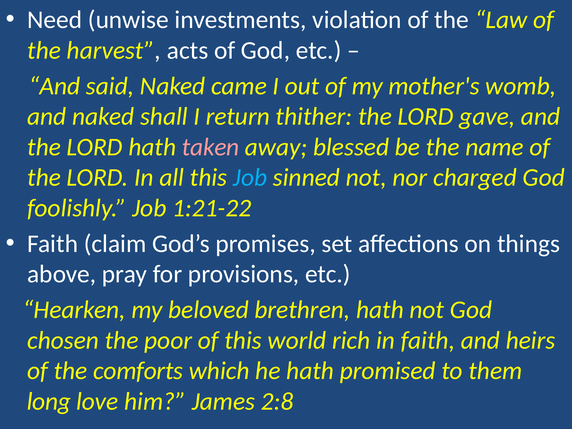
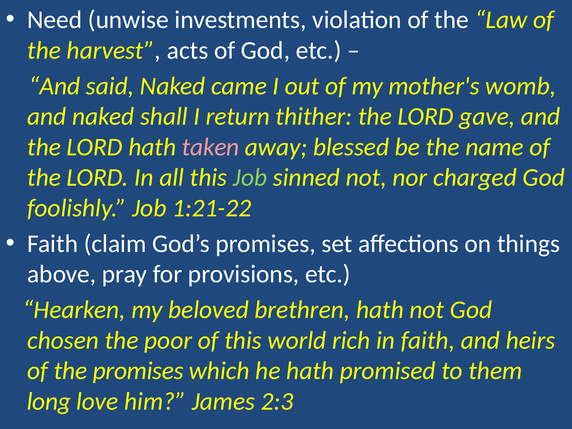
Job colour: light blue -> light green (250, 178)
the comforts: comforts -> promises (138, 371)
2:8: 2:8 -> 2:3 (277, 401)
